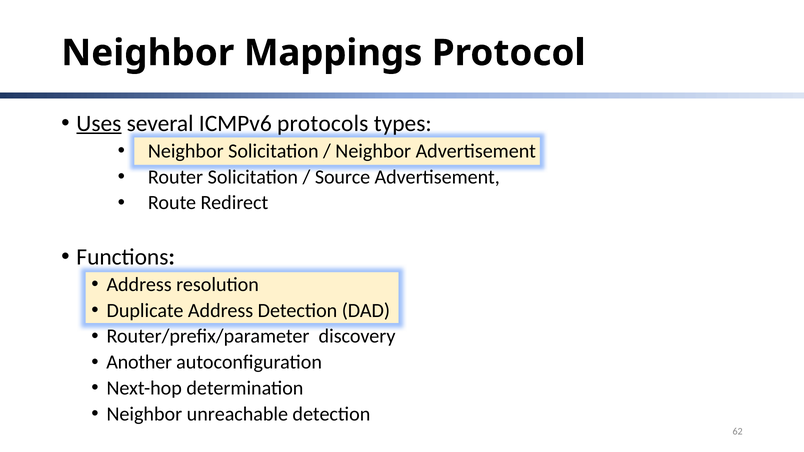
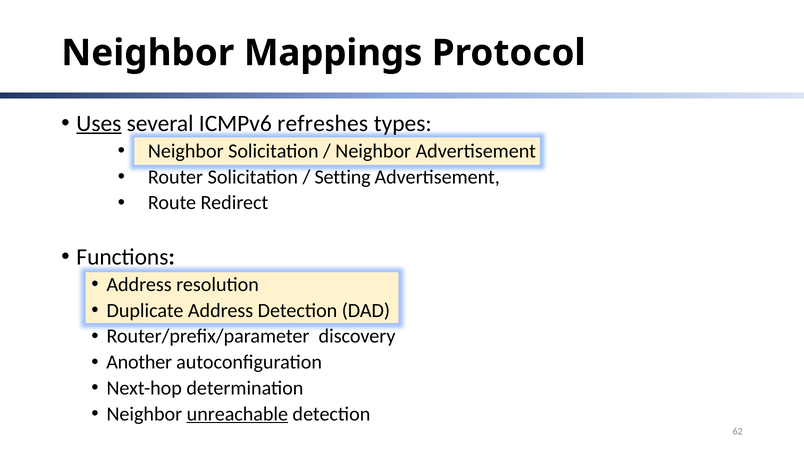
protocols: protocols -> refreshes (323, 123)
Source: Source -> Setting (343, 177)
unreachable underline: none -> present (237, 414)
